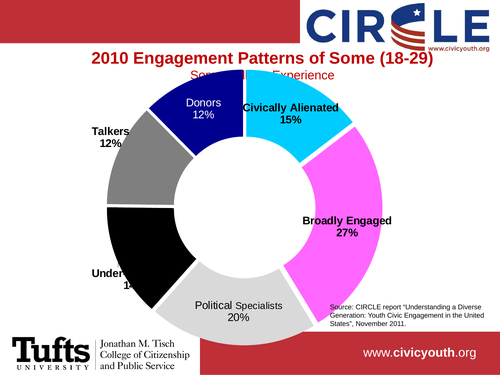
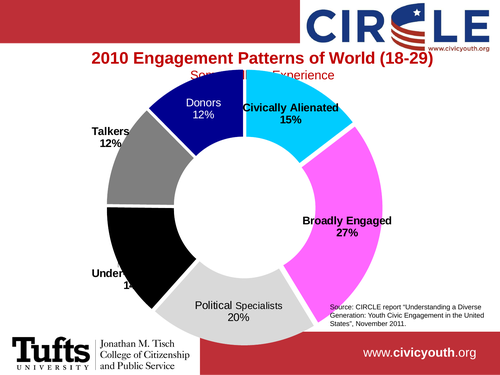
of Some: Some -> World (352, 58)
